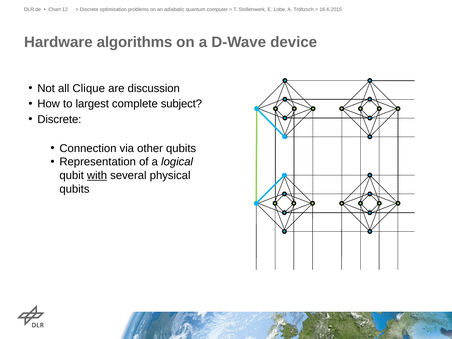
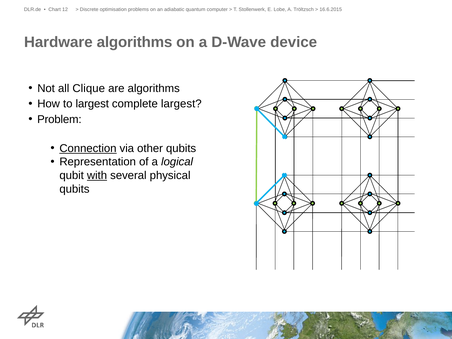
are discussion: discussion -> algorithms (154, 88)
complete subject: subject -> largest (181, 104)
Discrete: Discrete -> Problem (59, 119)
Connection underline: none -> present (88, 148)
